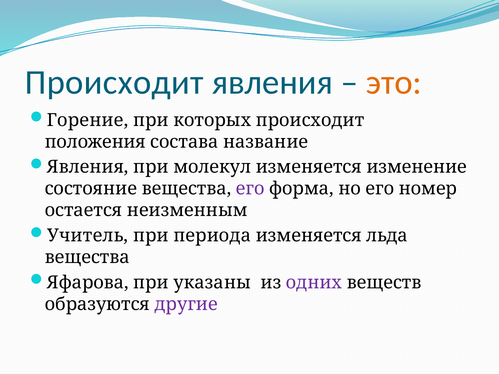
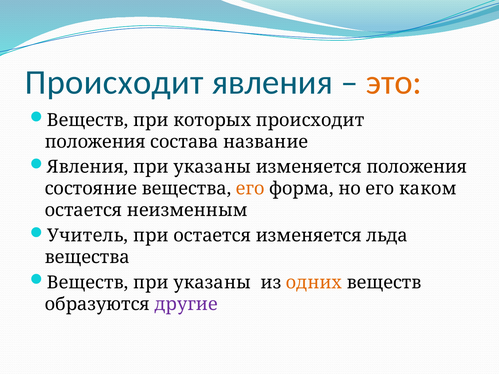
Горение: Горение -> Веществ (88, 120)
Явления при молекул: молекул -> указаны (212, 167)
изменяется изменение: изменение -> положения (417, 167)
его colour: purple -> orange (250, 189)
номер: номер -> каком (428, 189)
при периода: периода -> остается (212, 236)
Яфарова: Яфарова -> Веществ (88, 283)
одних colour: purple -> orange (314, 283)
